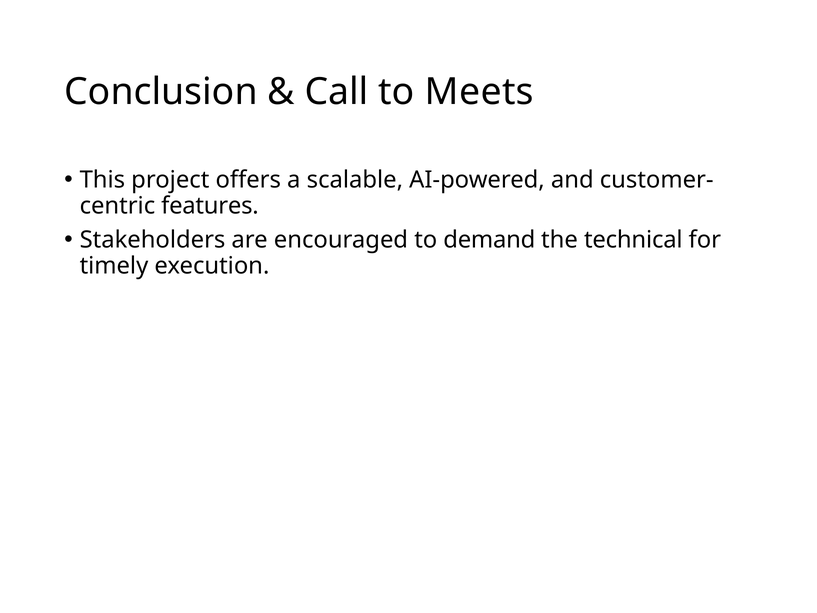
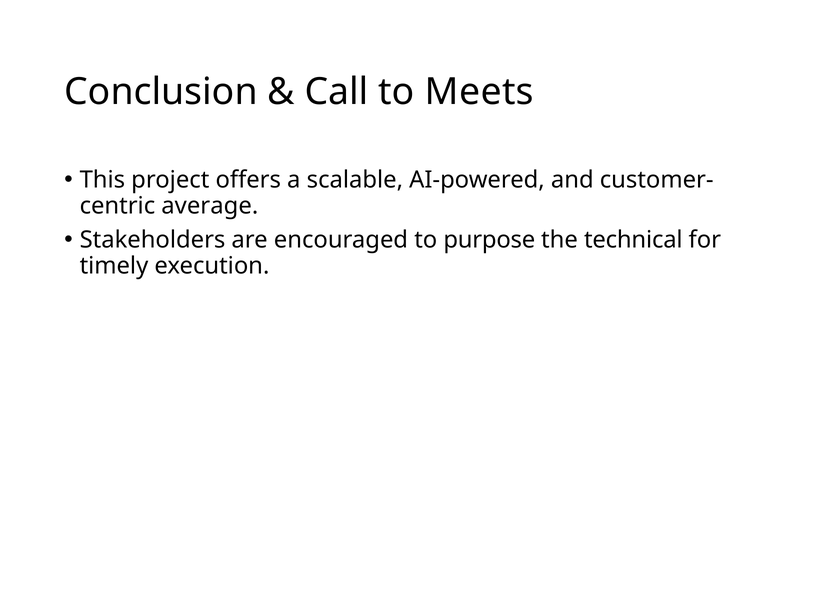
features: features -> average (210, 206)
demand: demand -> purpose (489, 240)
